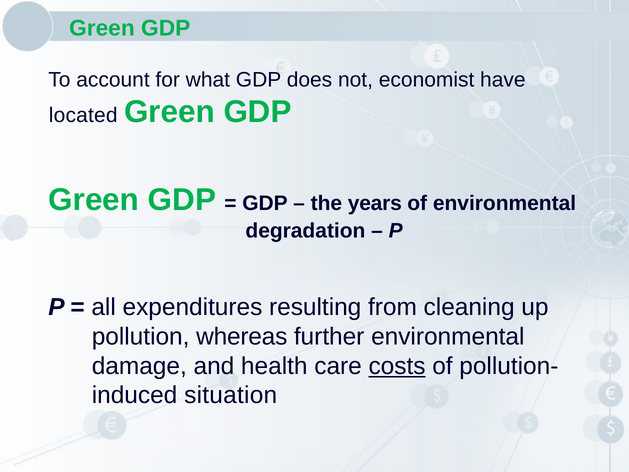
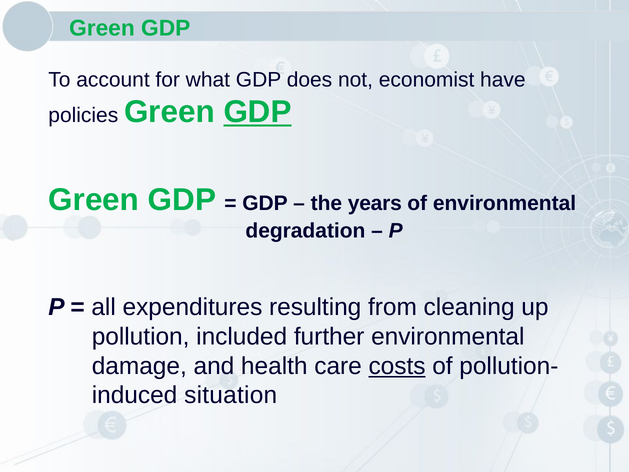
located: located -> policies (83, 115)
GDP underline: none -> present (258, 112)
whereas: whereas -> included (242, 336)
